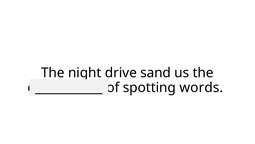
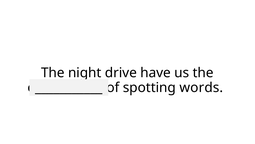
sand: sand -> have (156, 73)
